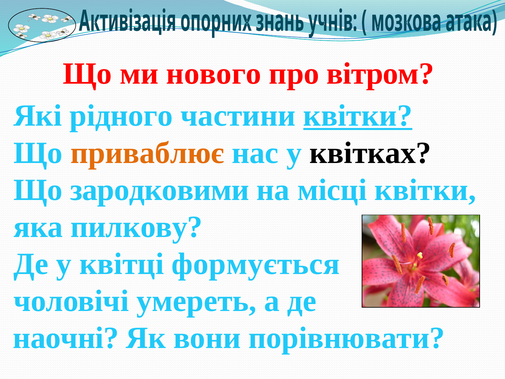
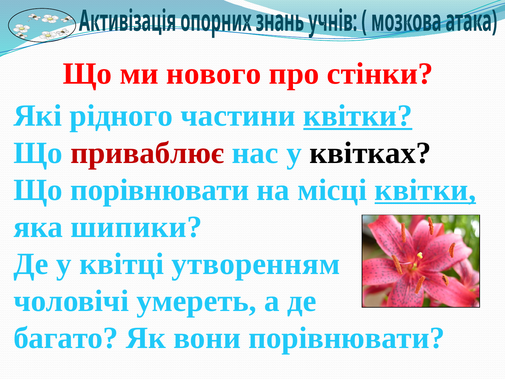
вітром: вітром -> стінки (380, 74)
приваблює colour: orange -> red (147, 153)
Що зародковими: зародковими -> порівнювати (160, 190)
квітки underline: none -> present (425, 190)
пилкову: пилкову -> шипики (136, 227)
формується: формується -> утворенням (256, 264)
наочні: наочні -> багато (66, 338)
